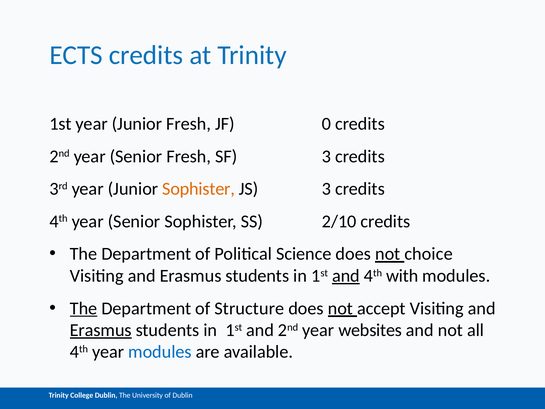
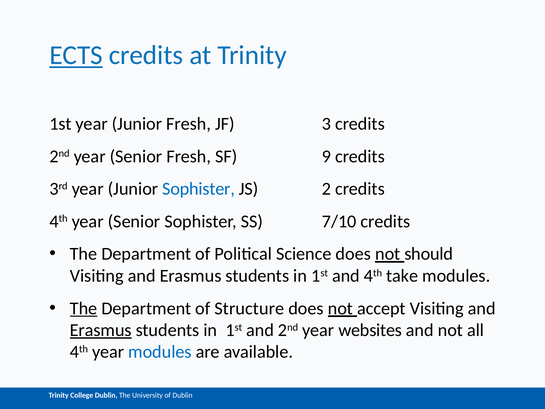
ECTS underline: none -> present (76, 55)
0: 0 -> 3 (326, 124)
SF 3: 3 -> 9 (326, 156)
Sophister colour: orange -> blue (199, 189)
JS 3: 3 -> 2 (326, 189)
2/10: 2/10 -> 7/10 (339, 221)
choice: choice -> should (429, 254)
and underline: present -> none (346, 276)
with: with -> take (402, 276)
